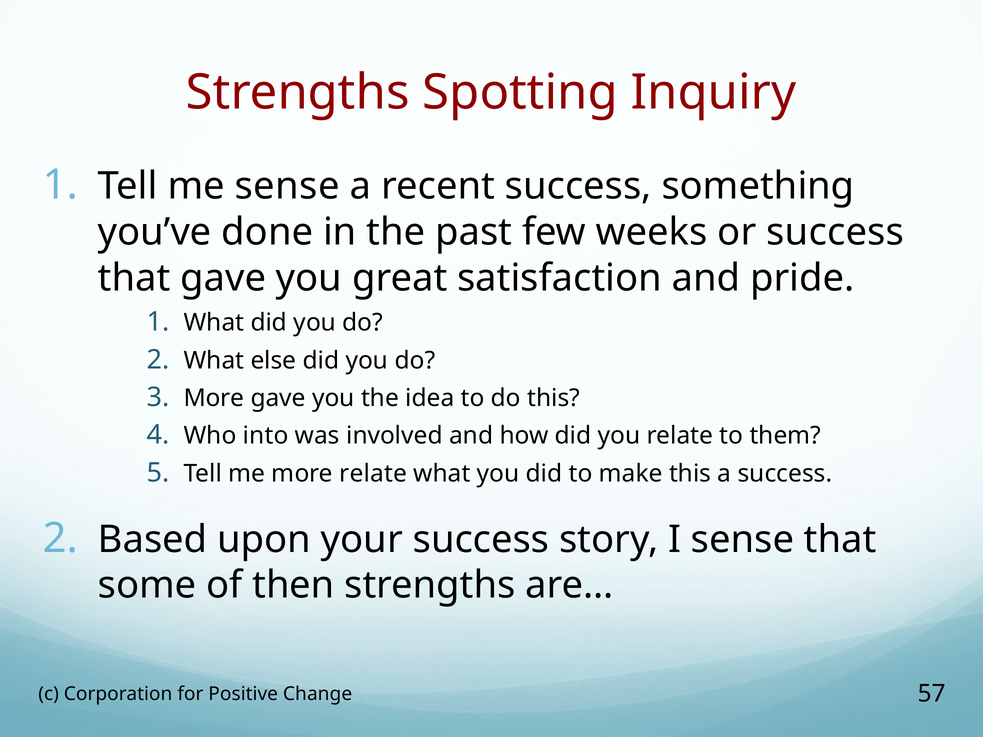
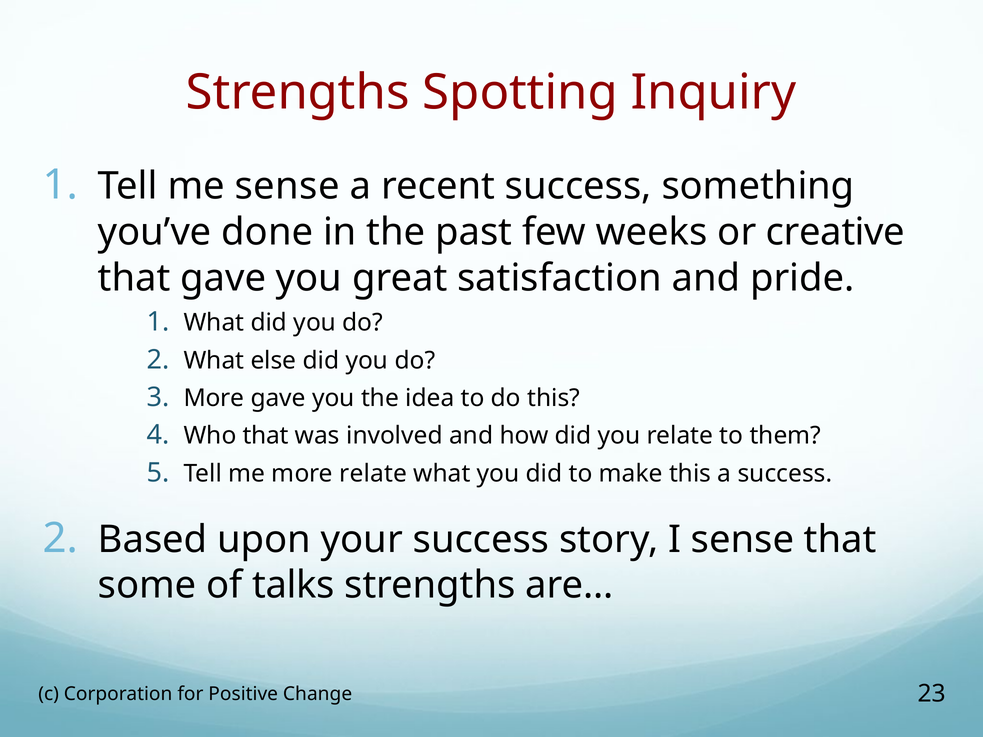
or success: success -> creative (835, 232)
Who into: into -> that (266, 436)
then: then -> talks (294, 586)
57: 57 -> 23 (932, 694)
